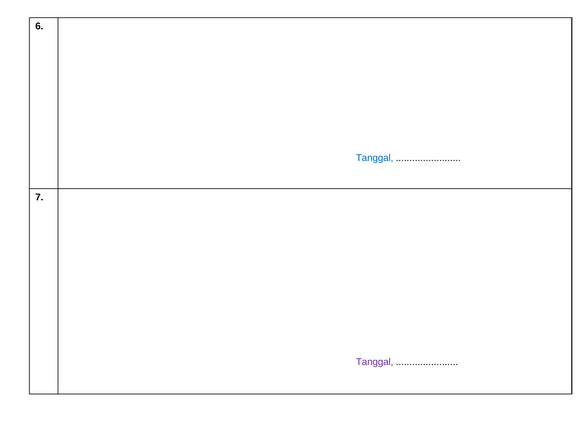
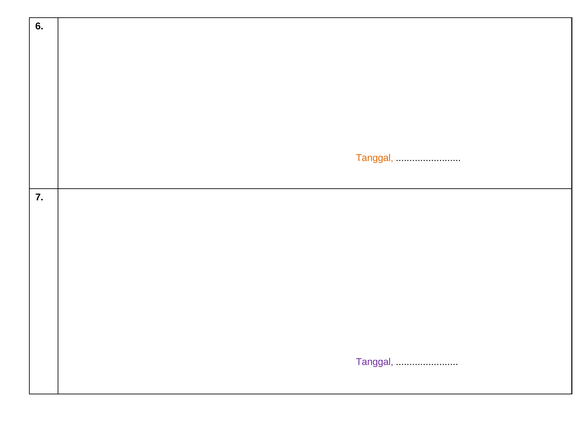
Tanggal colour: blue -> orange (375, 158)
